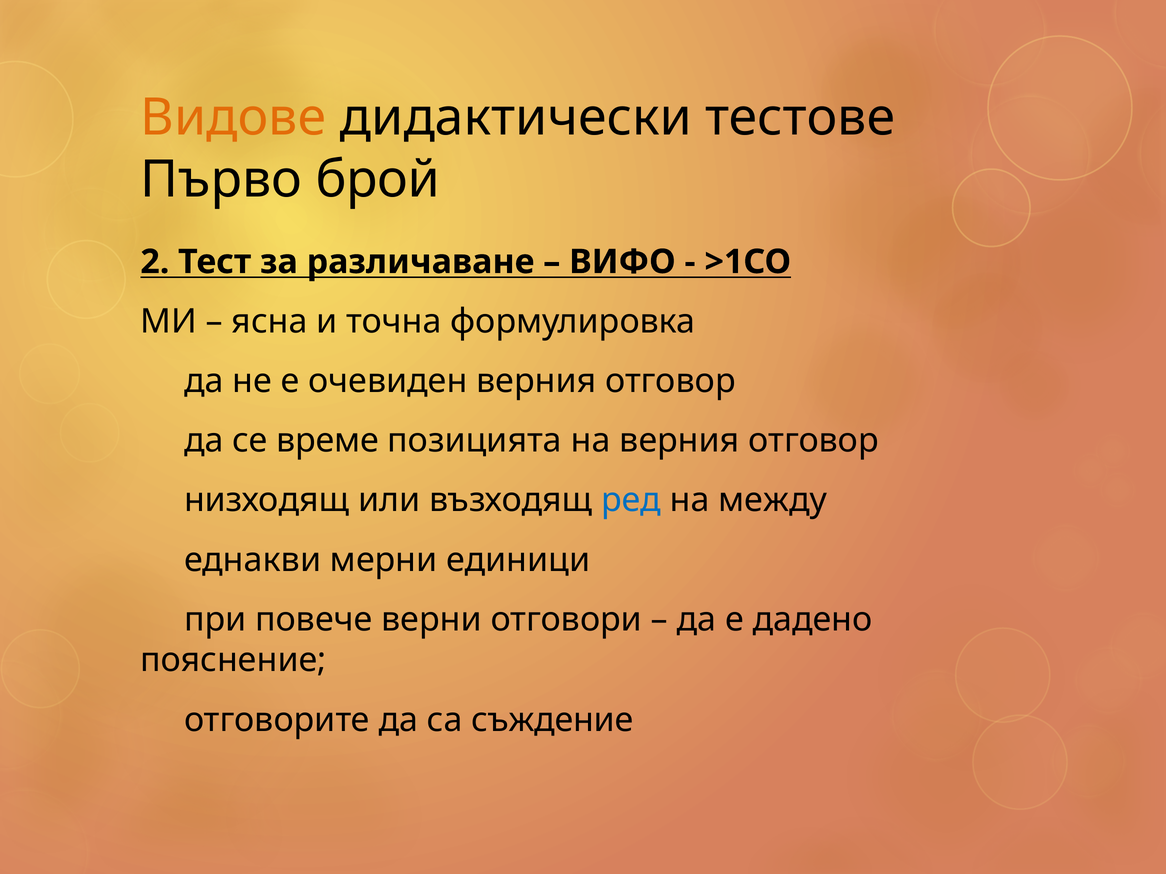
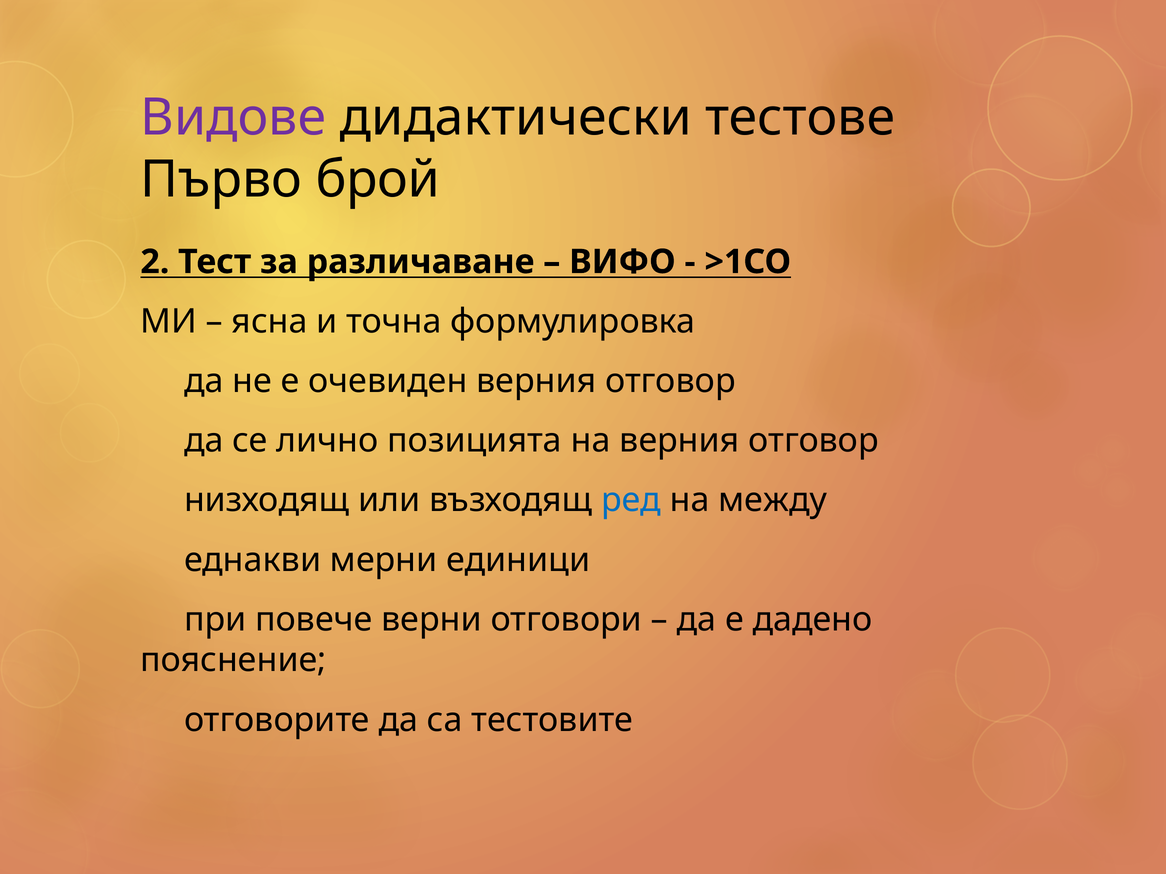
Видове colour: orange -> purple (233, 118)
време: време -> лично (327, 441)
съждение: съждение -> тестовите (552, 720)
